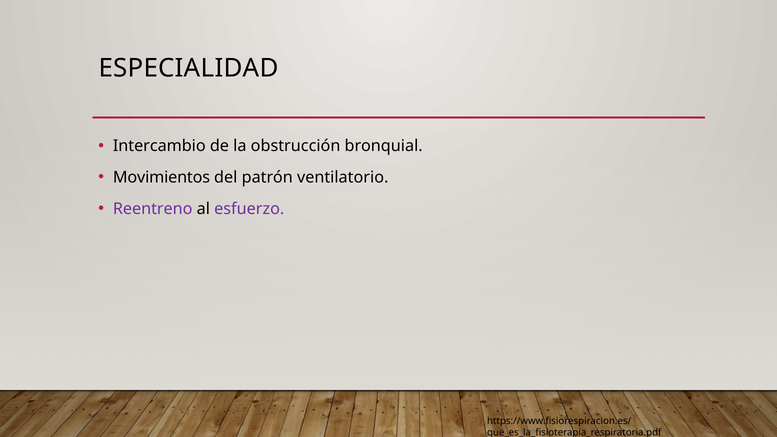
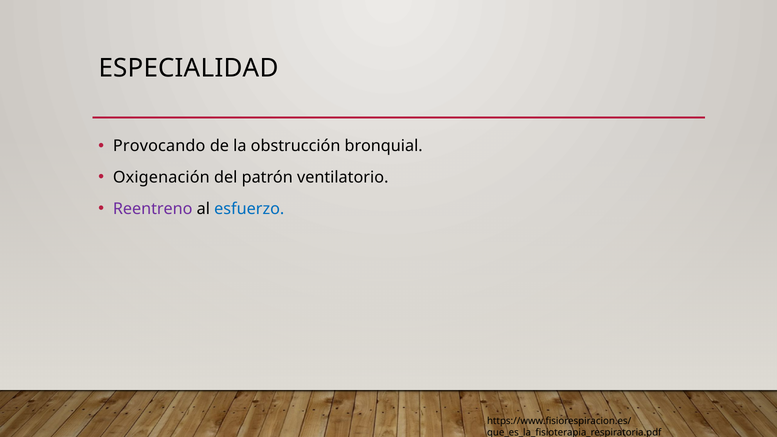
Intercambio: Intercambio -> Provocando (159, 146)
Movimientos: Movimientos -> Oxigenación (161, 178)
esfuerzo colour: purple -> blue (249, 209)
